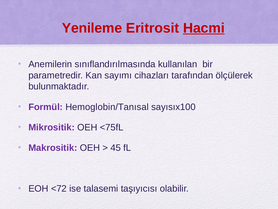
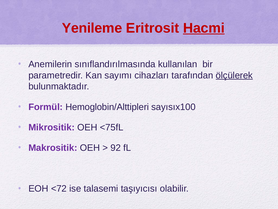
ölçülerek underline: none -> present (234, 75)
Hemoglobin/Tanısal: Hemoglobin/Tanısal -> Hemoglobin/Alttipleri (107, 107)
45: 45 -> 92 (116, 147)
